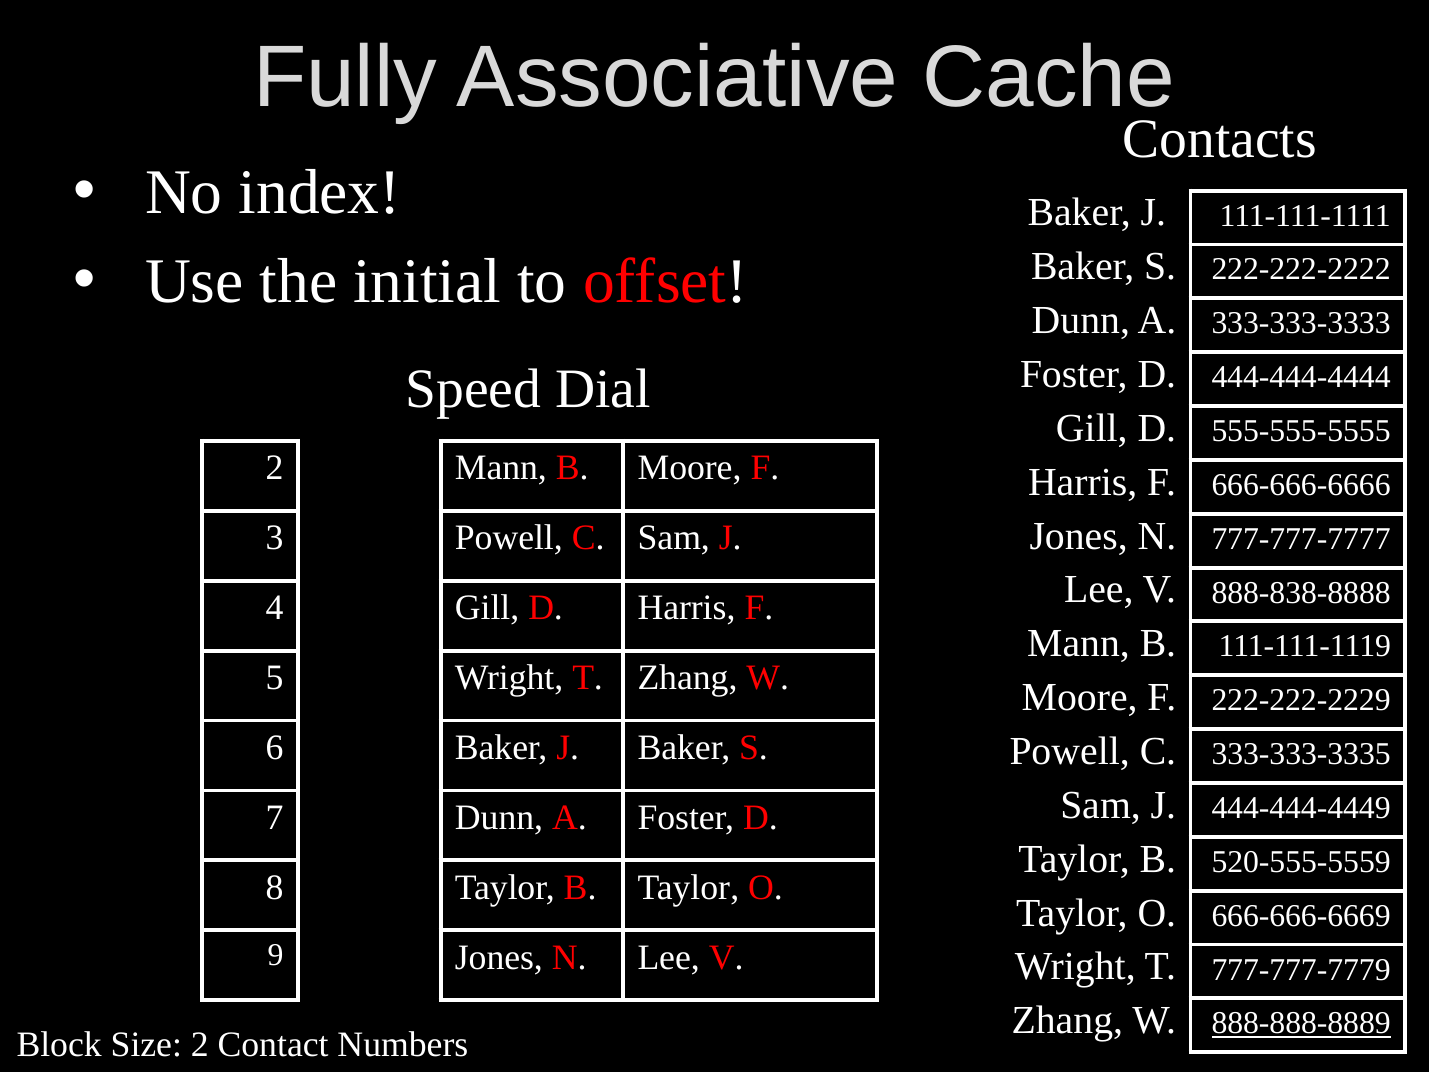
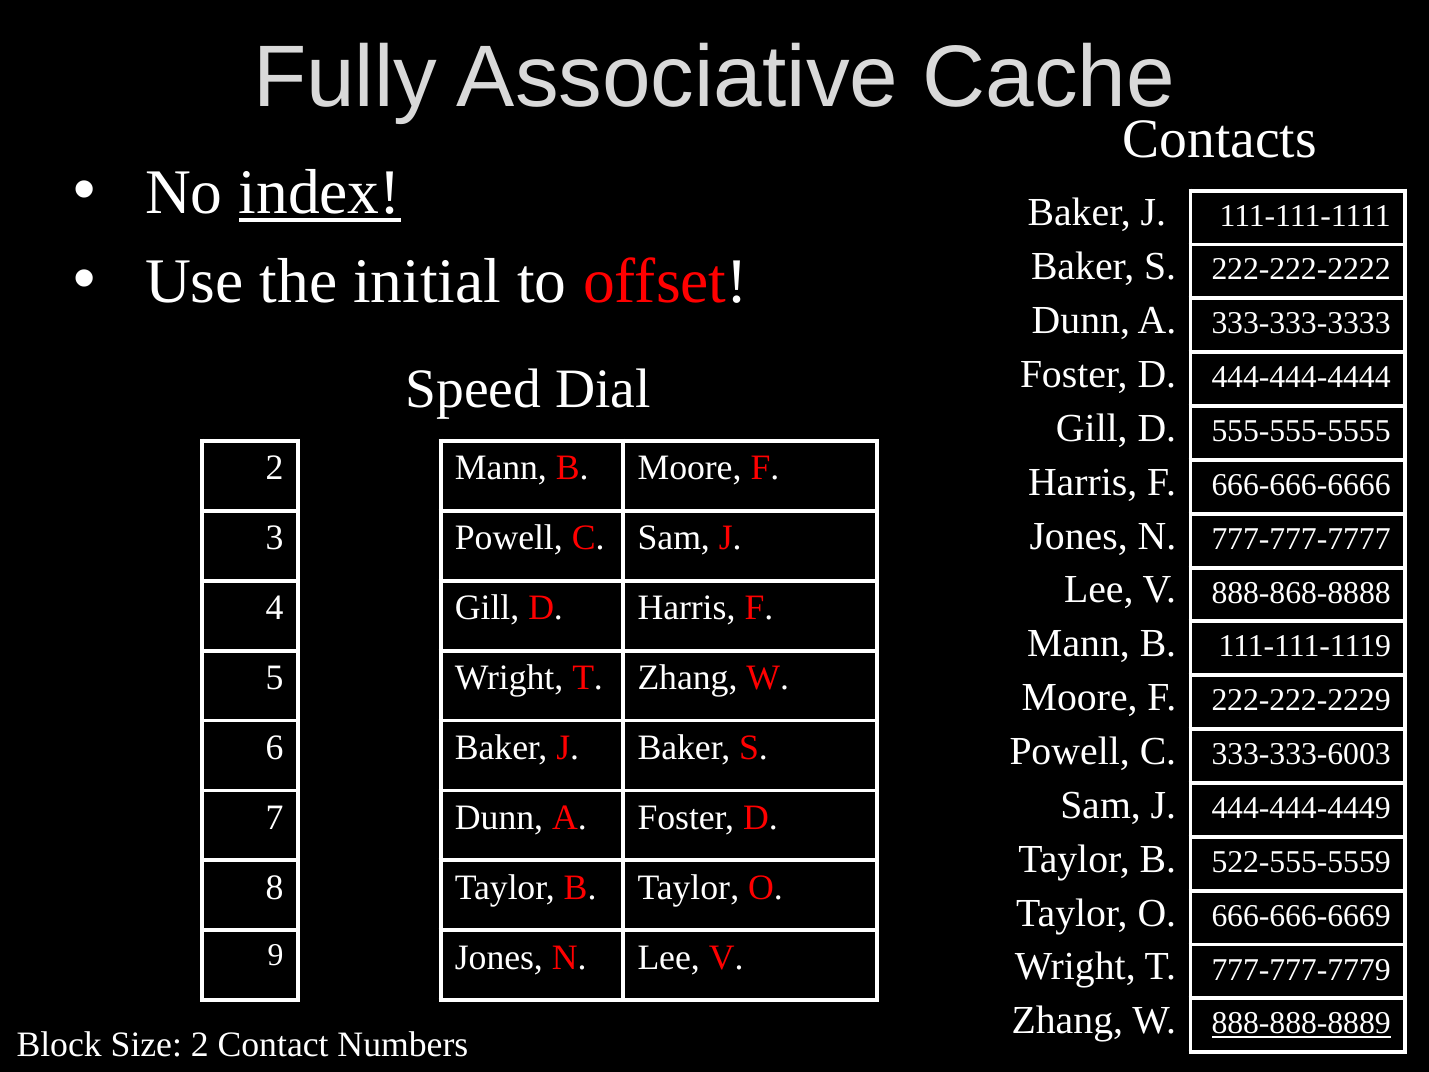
index underline: none -> present (320, 193)
888-838-8888: 888-838-8888 -> 888-868-8888 (1301, 592)
333-333-3335: 333-333-3335 -> 333-333-6003 (1301, 754)
520-555-5559: 520-555-5559 -> 522-555-5559 (1301, 862)
